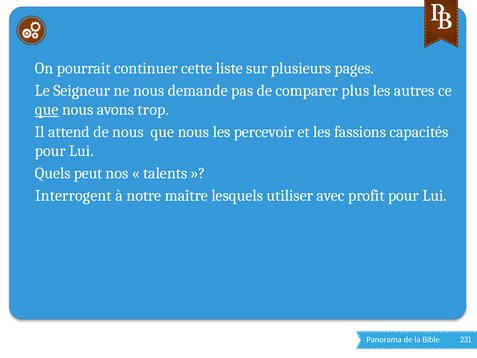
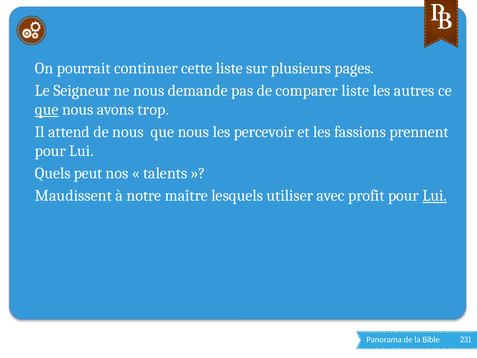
comparer plus: plus -> liste (355, 90)
capacités: capacités -> prennent (419, 132)
Interrogent: Interrogent -> Maudissent (73, 195)
Lui underline: none -> present (435, 195)
